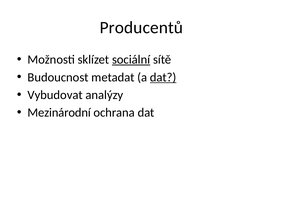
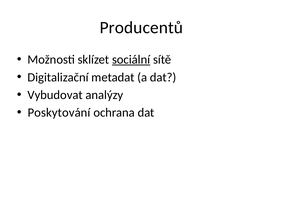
Budoucnost: Budoucnost -> Digitalizační (58, 77)
dat underline: present -> none (163, 77)
Mezinárodní: Mezinárodní -> Poskytování (59, 112)
